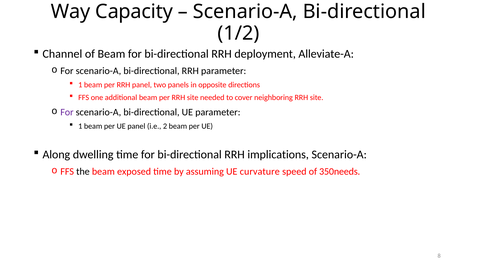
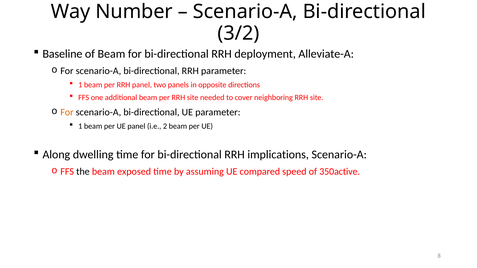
Capacity: Capacity -> Number (134, 12)
1/2: 1/2 -> 3/2 (238, 33)
Channel: Channel -> Baseline (62, 54)
For colour: purple -> orange (67, 112)
curvature: curvature -> compared (260, 172)
350needs: 350needs -> 350active (340, 172)
